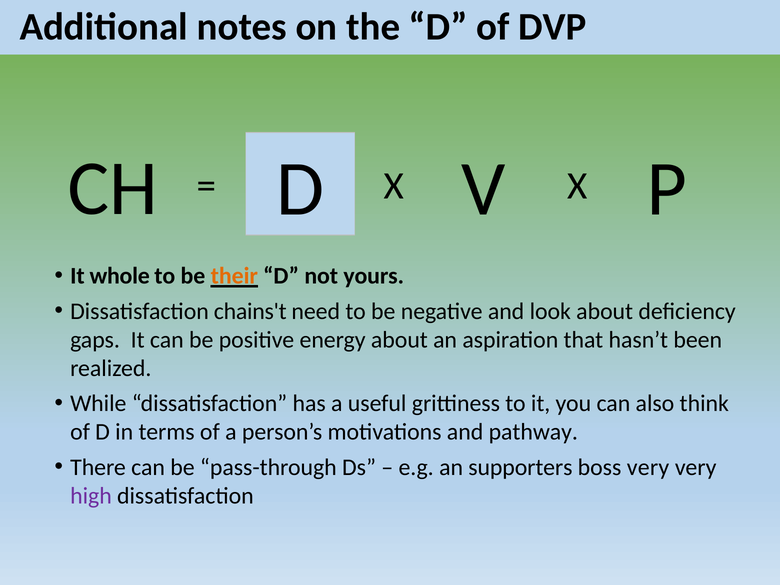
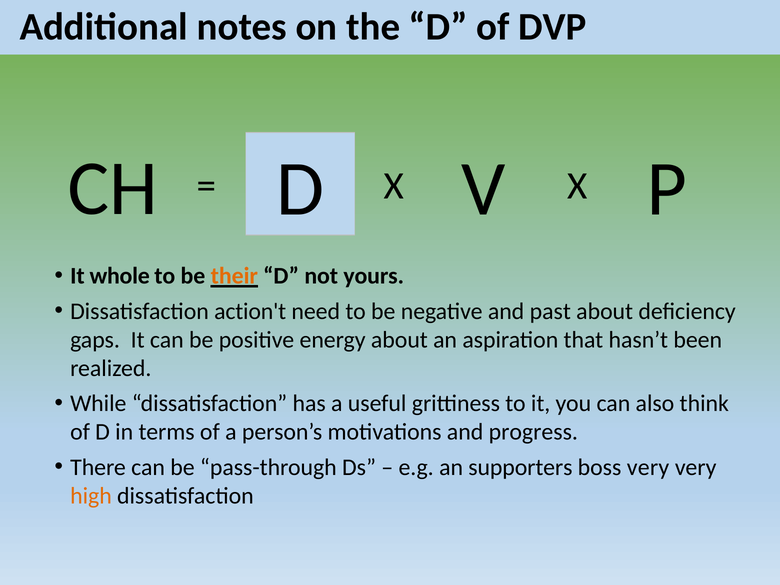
chains't: chains't -> action't (250, 311)
look: look -> past (550, 311)
pathway: pathway -> progress (533, 432)
high colour: purple -> orange (91, 496)
